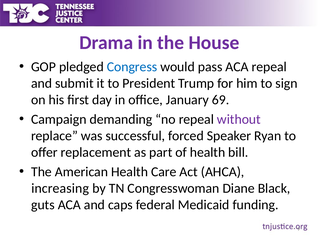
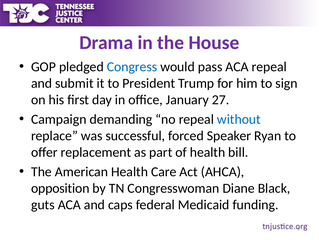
69: 69 -> 27 (221, 100)
without colour: purple -> blue (239, 119)
increasing: increasing -> opposition (60, 188)
